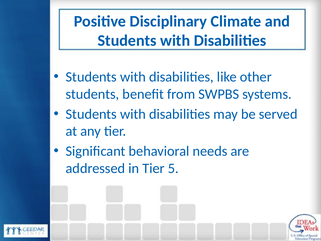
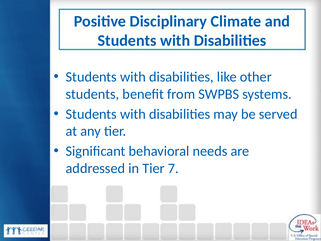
5: 5 -> 7 (173, 168)
